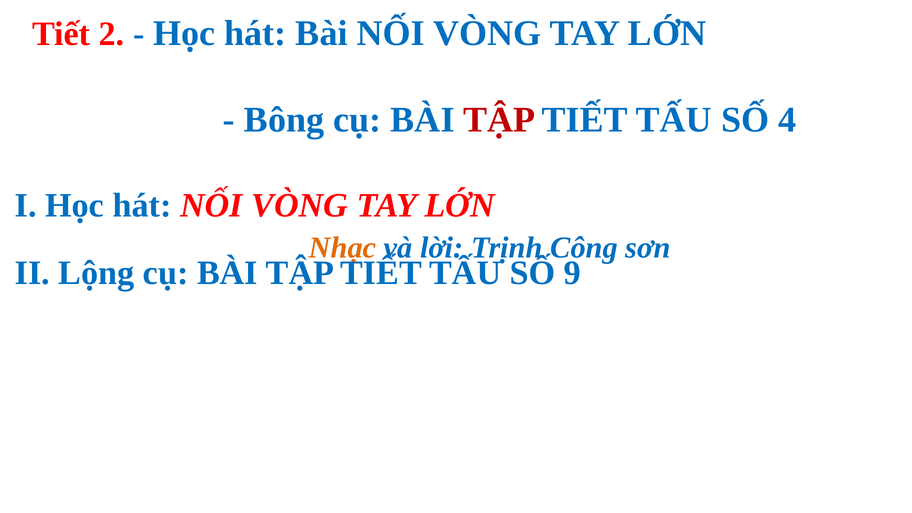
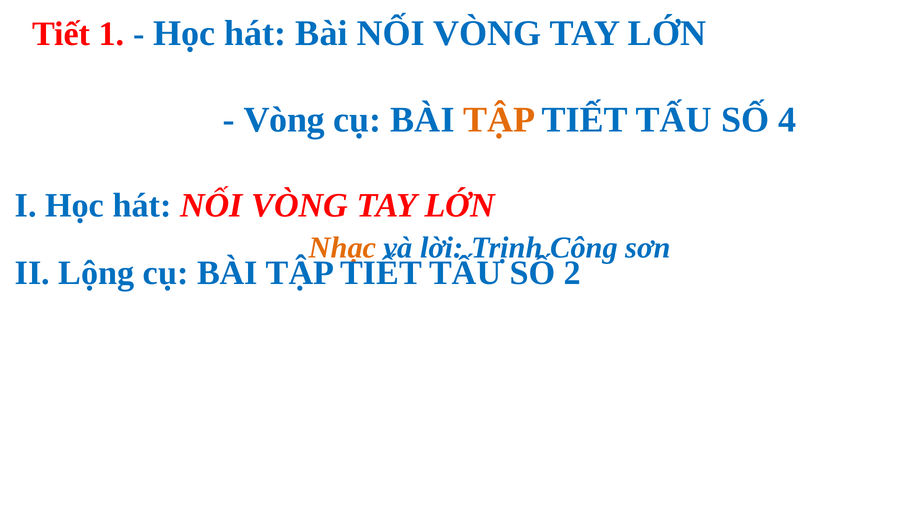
2: 2 -> 1 (112, 34)
Bông: Bông -> Vòng (284, 120)
TẬP colour: red -> orange (499, 120)
9: 9 -> 2 (573, 273)
